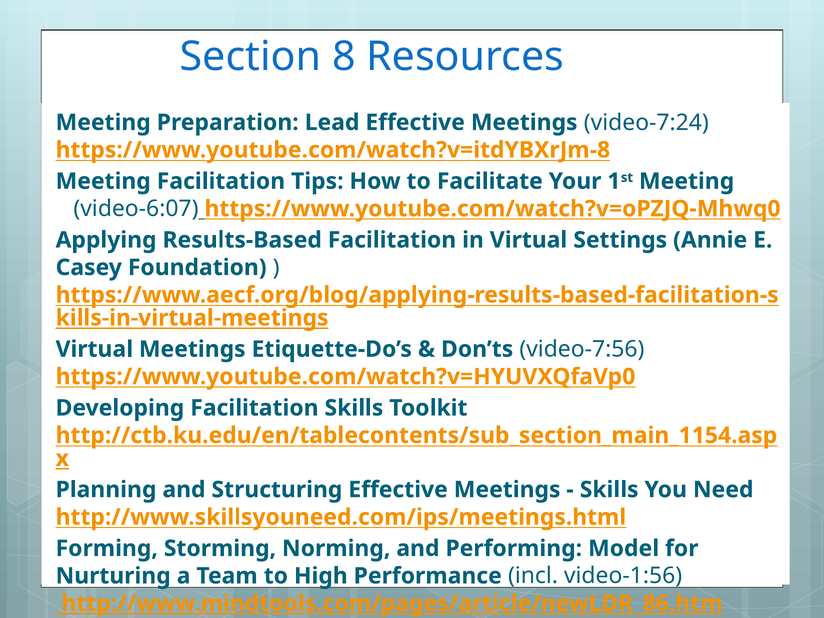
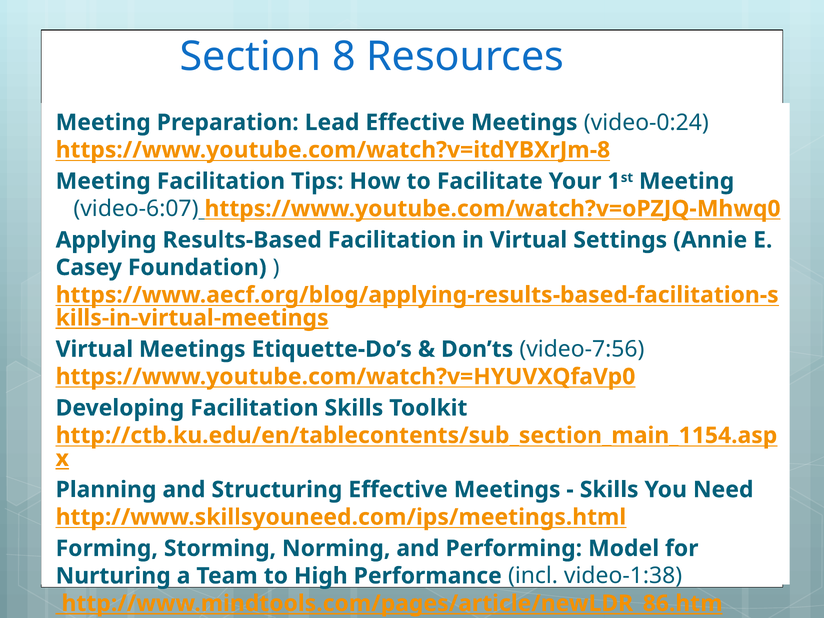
video-7:24: video-7:24 -> video-0:24 (646, 122)
video-1:56: video-1:56 -> video-1:38 (623, 576)
